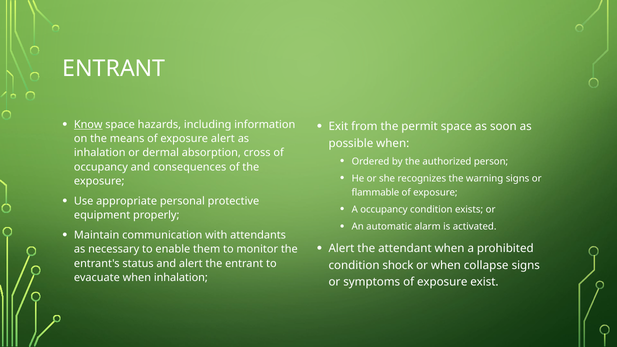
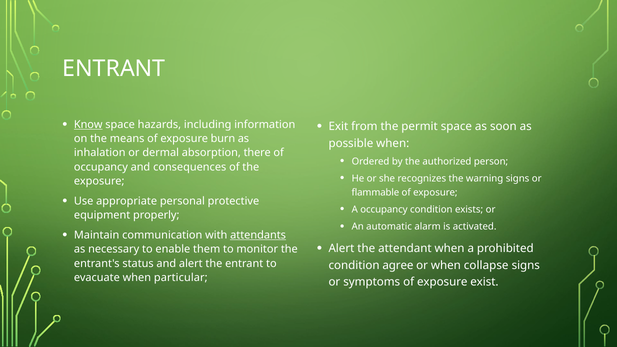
exposure alert: alert -> burn (223, 139)
cross: cross -> there (257, 153)
attendants underline: none -> present (258, 235)
shock: shock -> agree (398, 265)
when inhalation: inhalation -> particular (181, 278)
